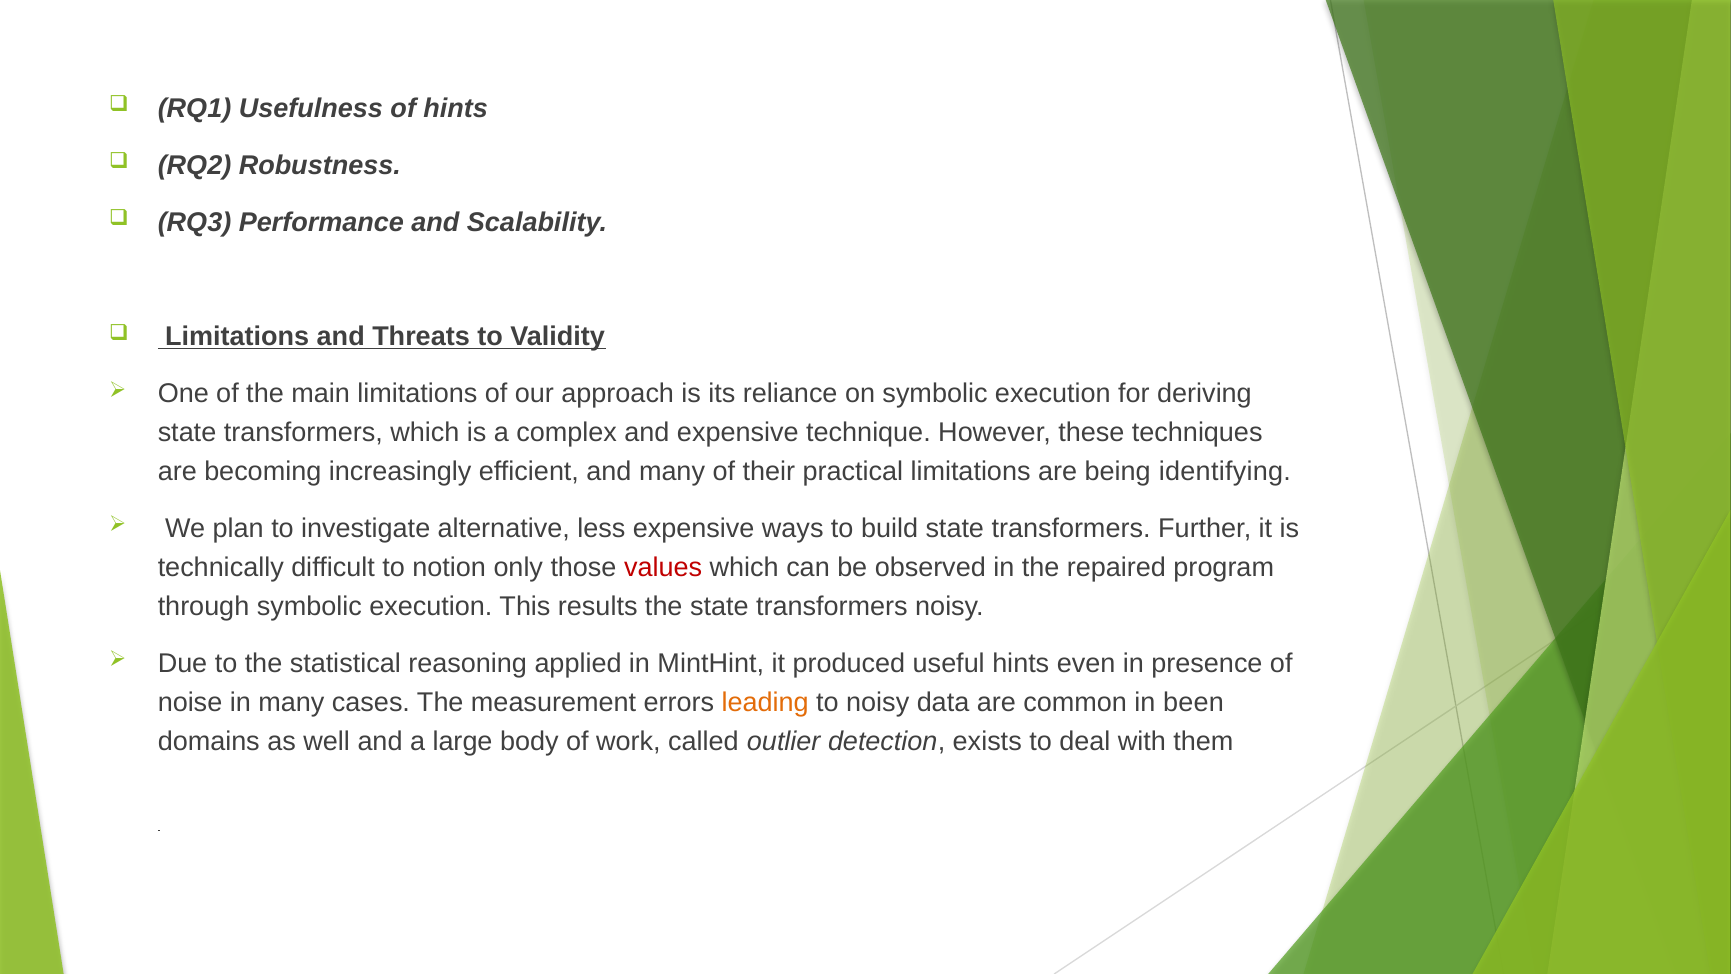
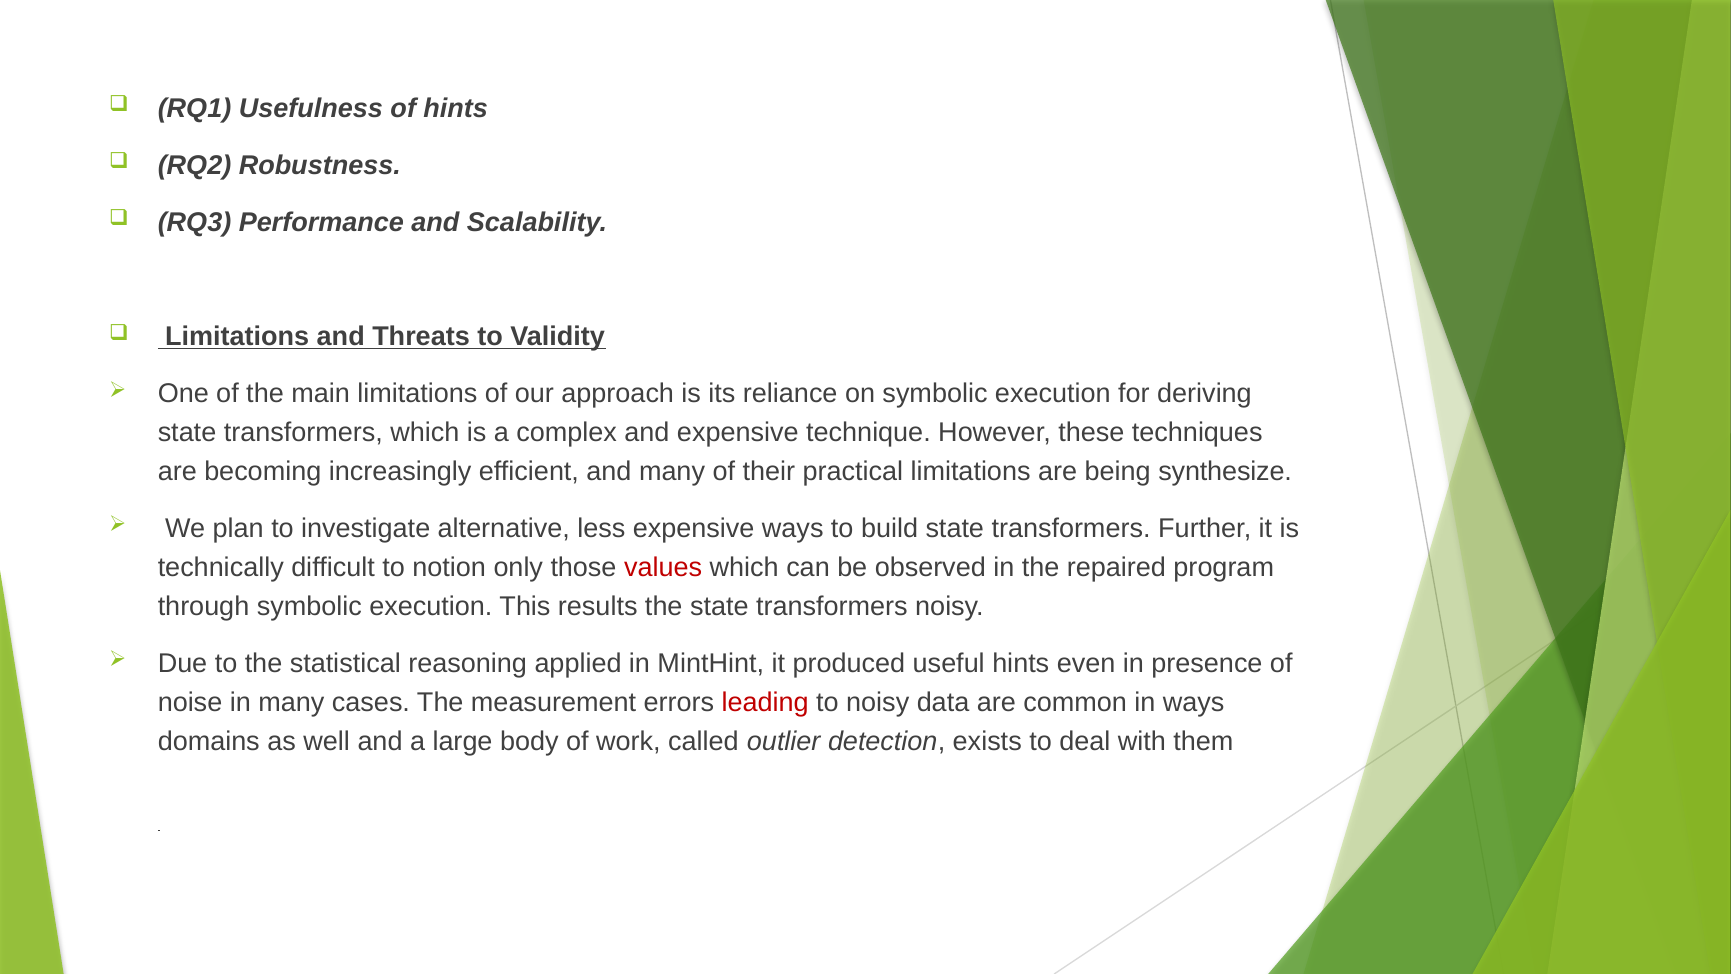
identifying: identifying -> synthesize (1225, 471)
leading colour: orange -> red (765, 702)
in been: been -> ways (1194, 702)
